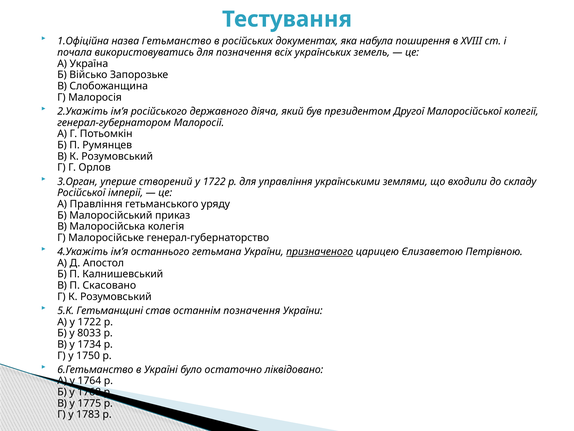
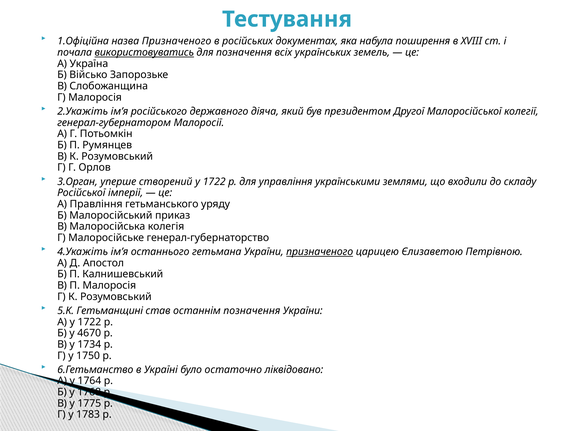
назва Гетьманство: Гетьманство -> Призначеного (177, 41)
використовуватись underline: none -> present (144, 52)
П Скасовано: Скасовано -> Малоросія (109, 285)
8033: 8033 -> 4670 (89, 333)
